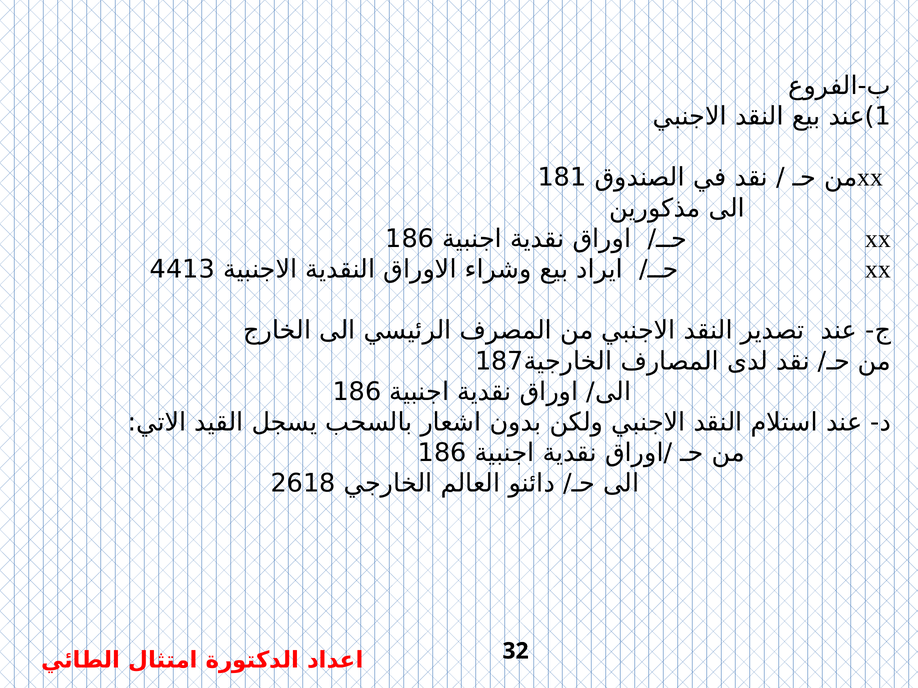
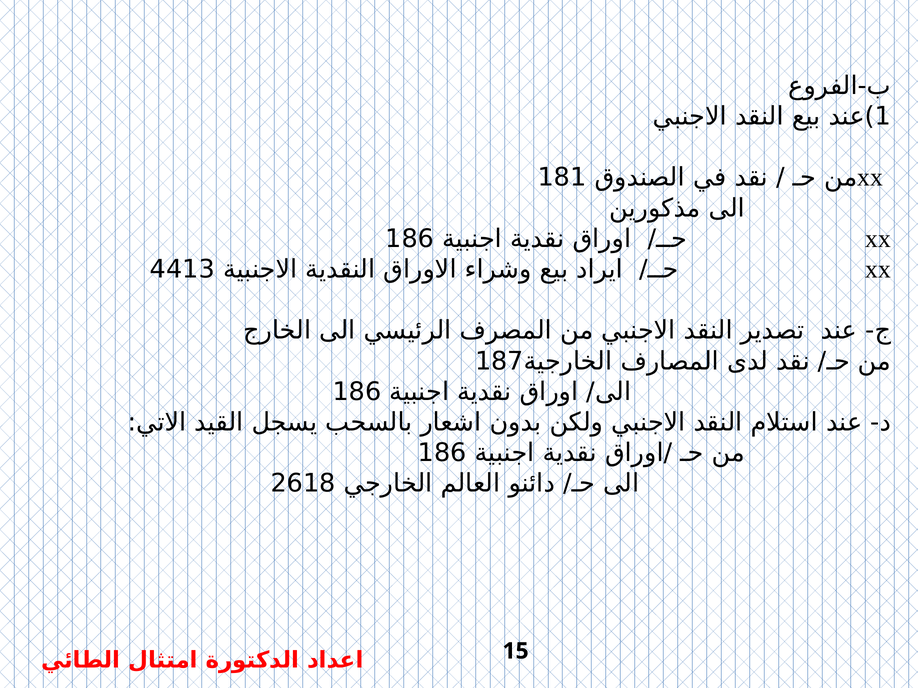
32: 32 -> 15 (516, 651)
